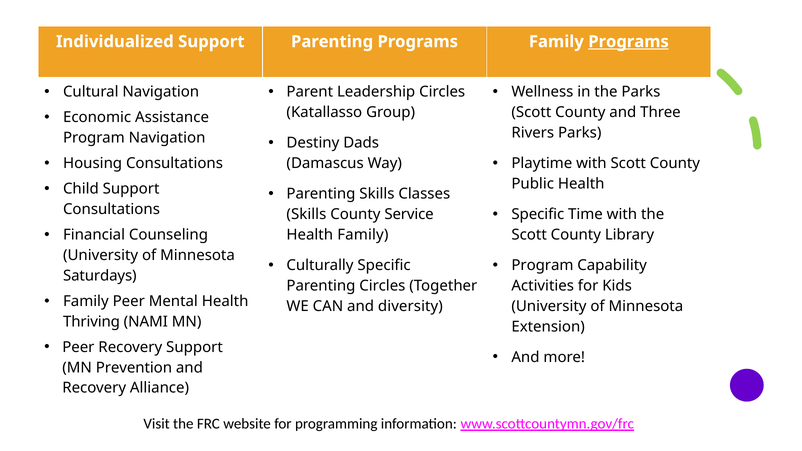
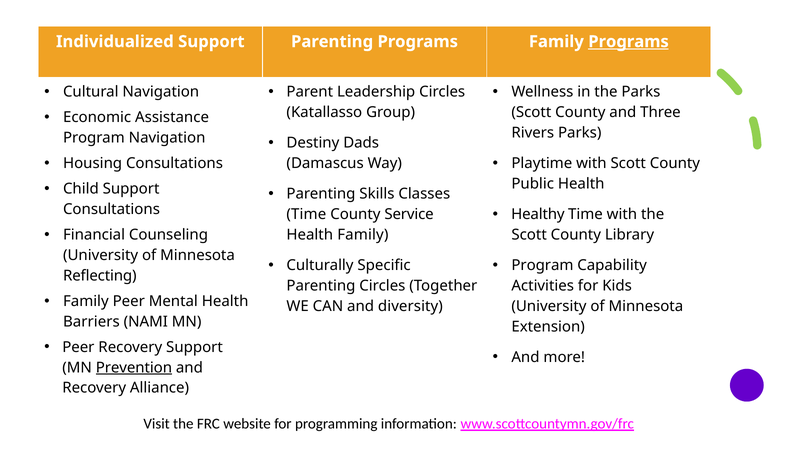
Specific: Specific -> Healthy (538, 214)
Skills: Skills -> Time (306, 214)
Saturdays: Saturdays -> Reflecting (100, 276)
Thriving: Thriving -> Barriers (91, 322)
Prevention underline: none -> present (134, 368)
